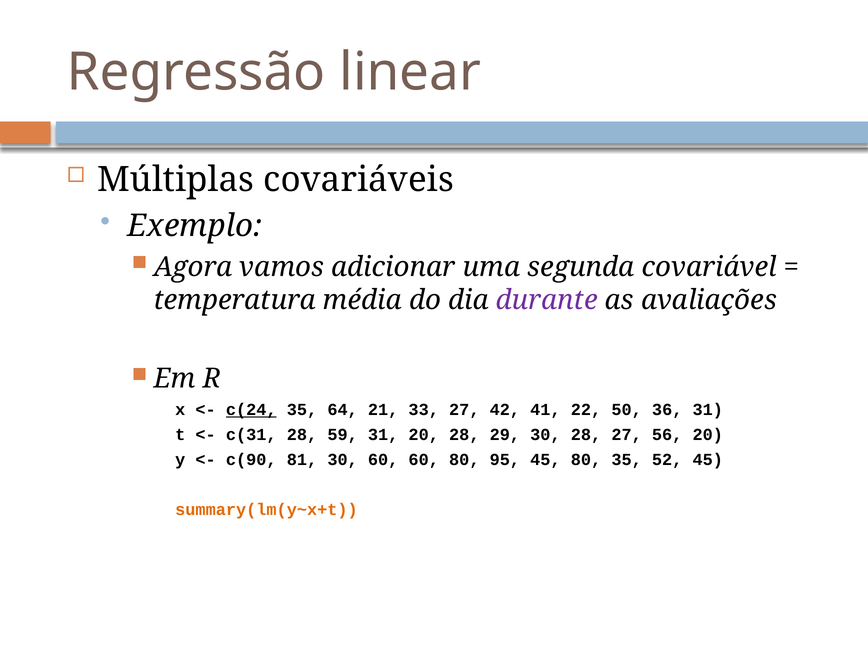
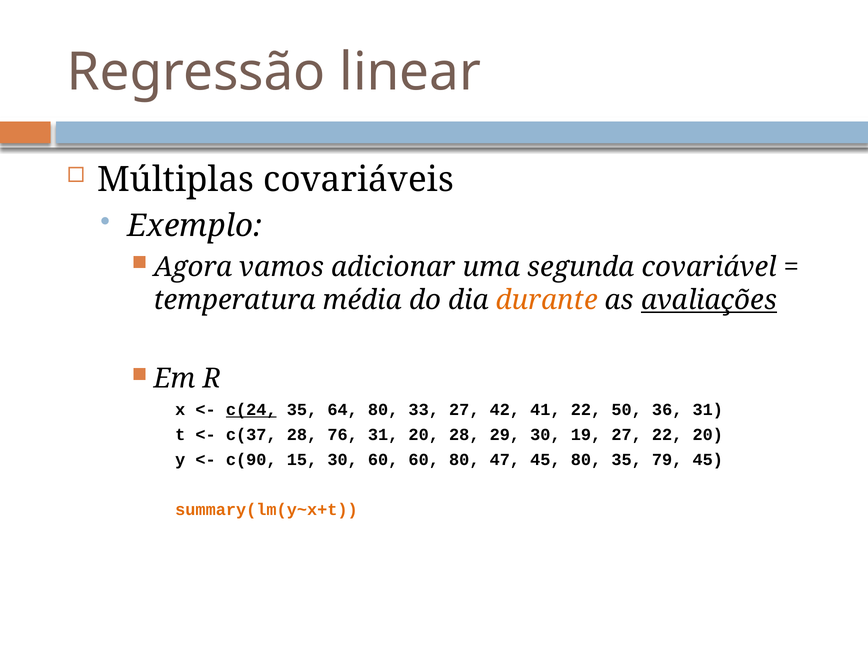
durante colour: purple -> orange (547, 300)
avaliações underline: none -> present (709, 300)
64 21: 21 -> 80 (383, 410)
c(31: c(31 -> c(37 (251, 435)
59: 59 -> 76 (343, 435)
30 28: 28 -> 19 (586, 435)
27 56: 56 -> 22 (667, 435)
81: 81 -> 15 (302, 460)
95: 95 -> 47 (505, 460)
52: 52 -> 79 (667, 460)
